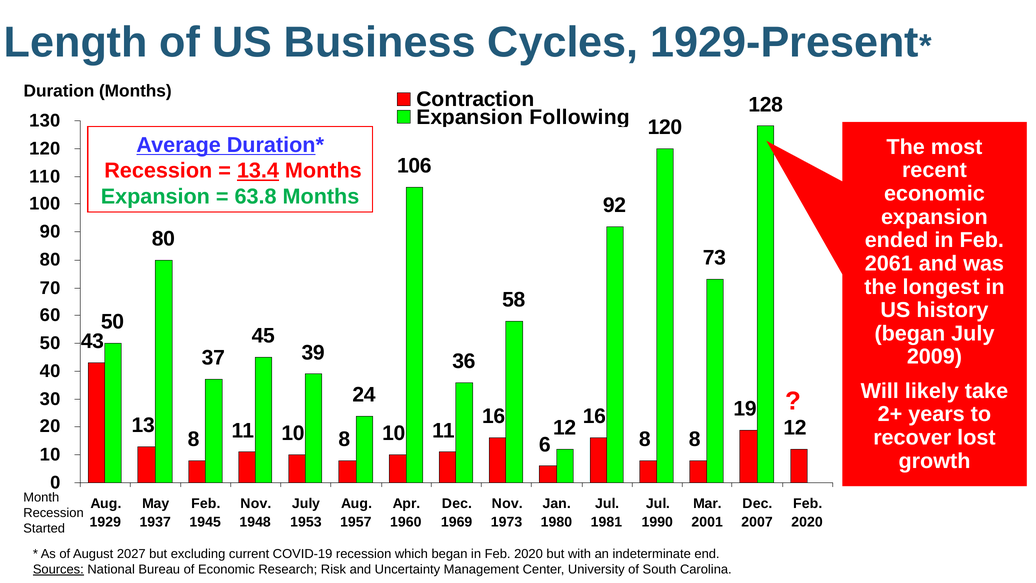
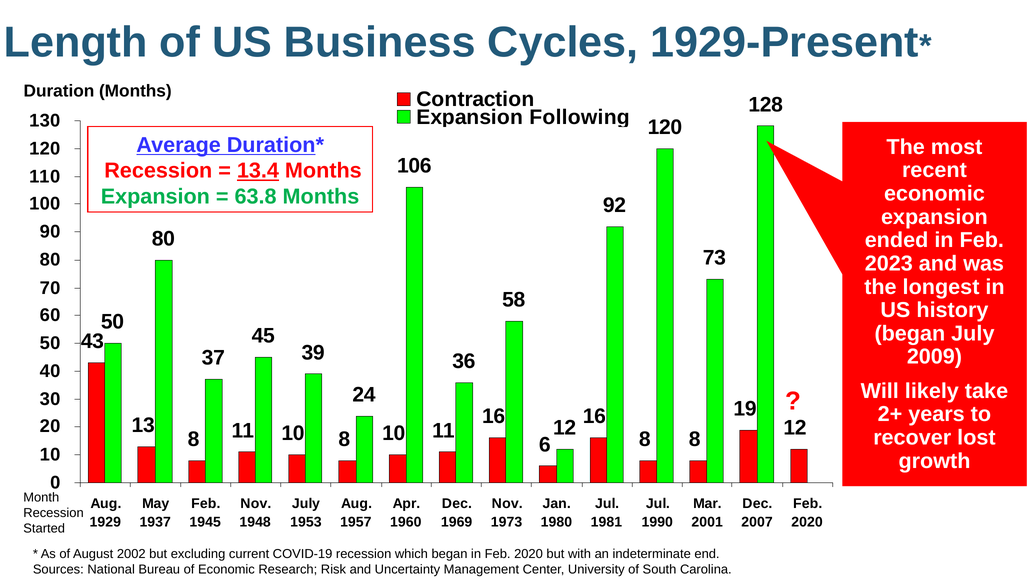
2061: 2061 -> 2023 (889, 263)
2027: 2027 -> 2002 (131, 554)
Sources underline: present -> none (58, 569)
